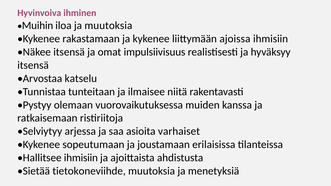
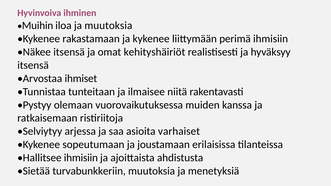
ajoissa: ajoissa -> perimä (235, 39)
impulsiivisuus: impulsiivisuus -> kehityshäiriöt (154, 52)
katselu: katselu -> ihmiset (81, 78)
tietokoneviihde: tietokoneviihde -> turvabunkkeriin (89, 171)
